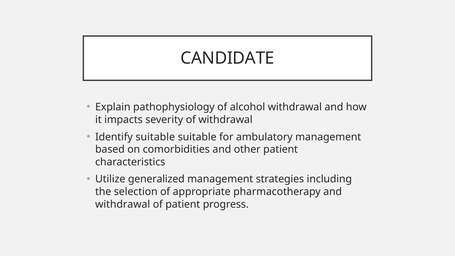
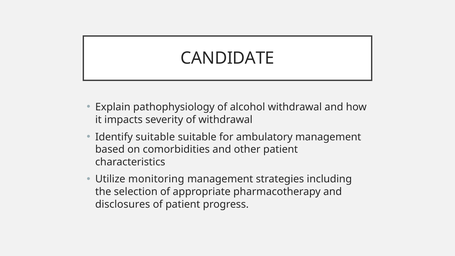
generalized: generalized -> monitoring (156, 179)
withdrawal: withdrawal -> disclosures (123, 204)
